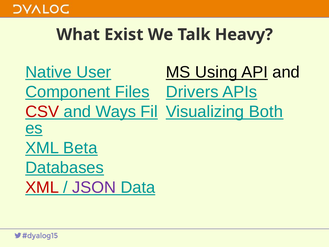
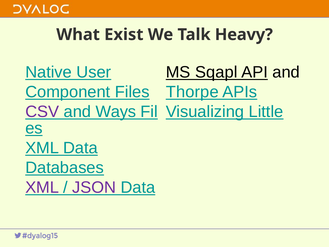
Using: Using -> Sqapl (216, 72)
Drivers: Drivers -> Thorpe (192, 92)
CSV colour: red -> purple (42, 112)
Both: Both -> Little (266, 112)
XML Beta: Beta -> Data (80, 148)
XML colour: red -> purple (42, 187)
